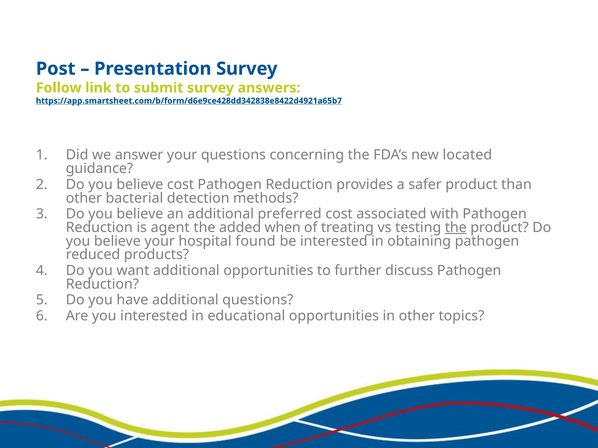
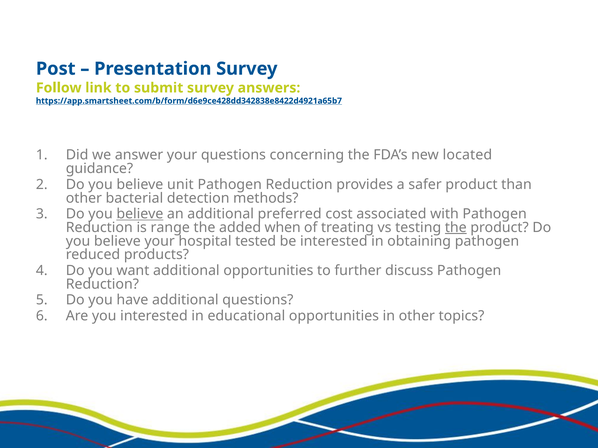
believe cost: cost -> unit (180, 185)
believe underline: none -> present (140, 214)
agent: agent -> range (170, 228)
found: found -> tested (256, 241)
